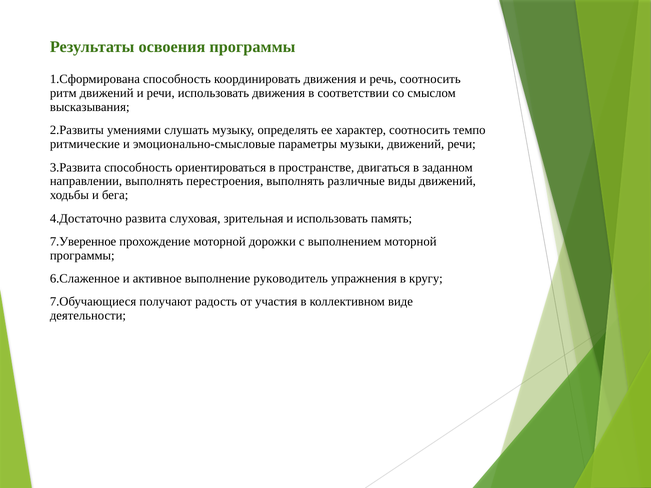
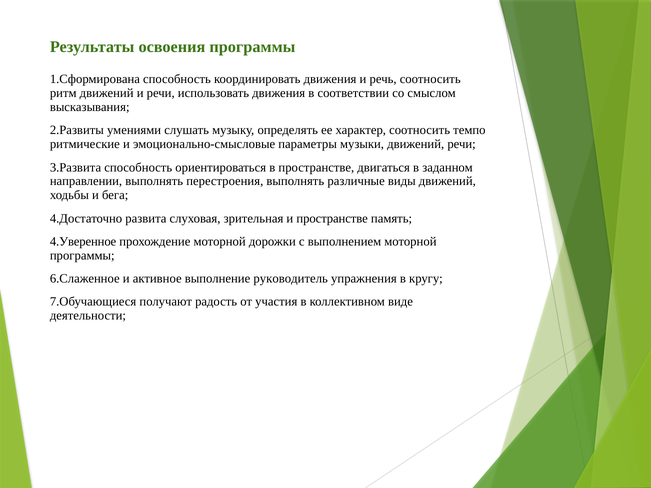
и использовать: использовать -> пространстве (332, 218)
7.Уверенное: 7.Уверенное -> 4.Уверенное (83, 241)
